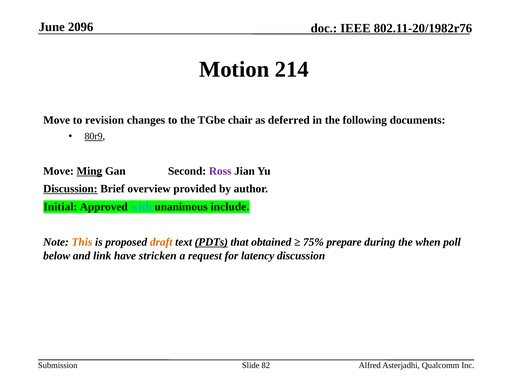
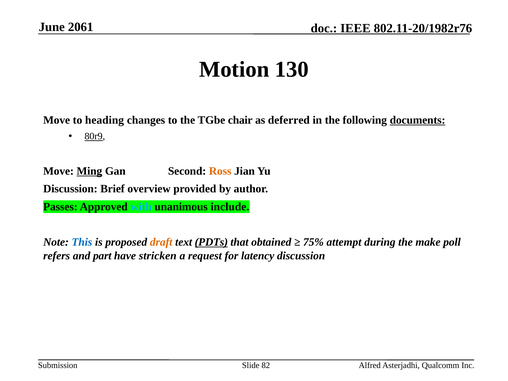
2096: 2096 -> 2061 (81, 27)
214: 214 -> 130 (292, 69)
revision: revision -> heading (105, 120)
documents underline: none -> present (418, 120)
Ross colour: purple -> orange (220, 171)
Discussion underline: present -> none (70, 189)
Initial: Initial -> Passes (60, 207)
This colour: orange -> blue (82, 242)
prepare: prepare -> attempt (344, 242)
when: when -> make (428, 242)
below: below -> refers (57, 256)
link: link -> part (102, 256)
